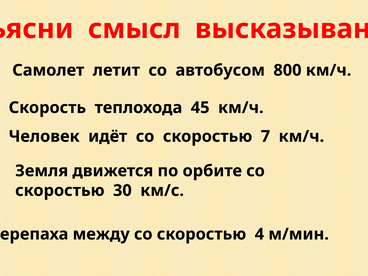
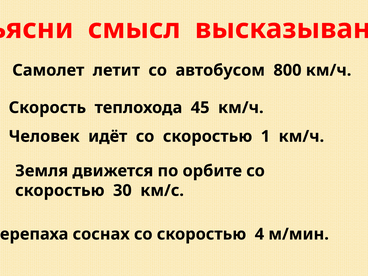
7: 7 -> 1 (265, 136)
между: между -> соснах (101, 234)
